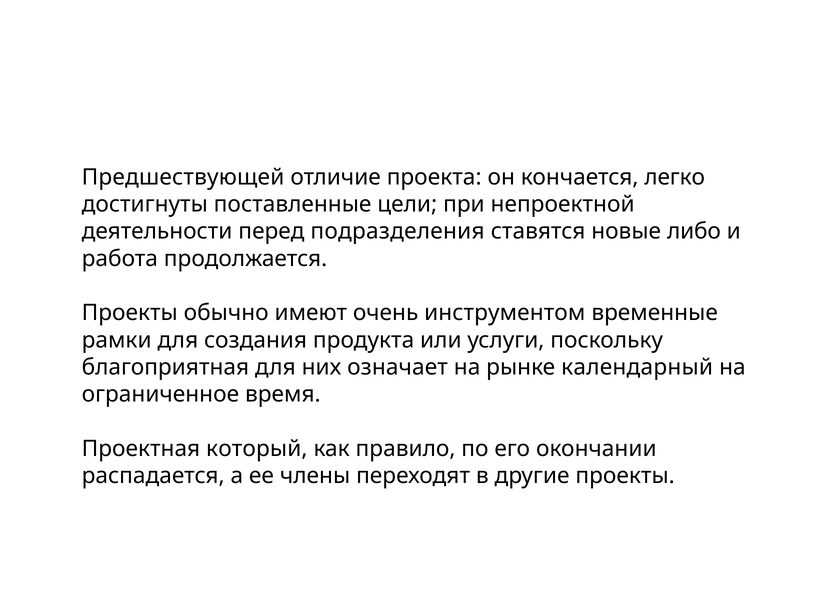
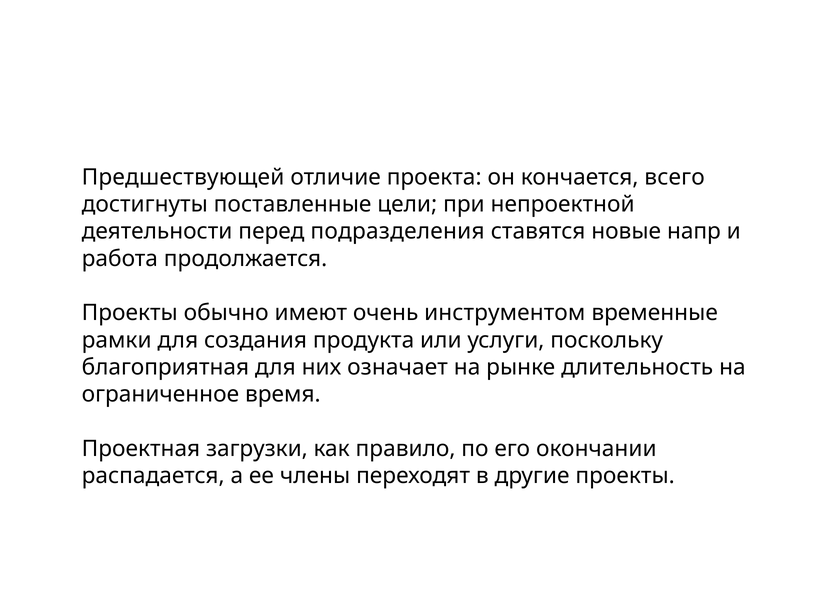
легко: легко -> всего (675, 177)
либо: либо -> напр (694, 232)
календарный: календарный -> длительность (637, 367)
который: который -> загрузки (257, 449)
